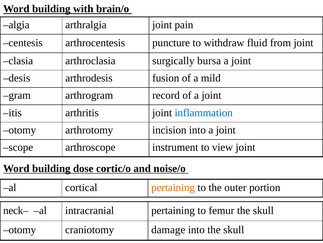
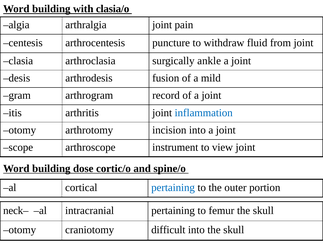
brain/o: brain/o -> clasia/o (113, 9)
bursa: bursa -> ankle (209, 61)
noise/o: noise/o -> spine/o (170, 168)
pertaining colour: orange -> blue (173, 187)
damage: damage -> difficult (168, 229)
